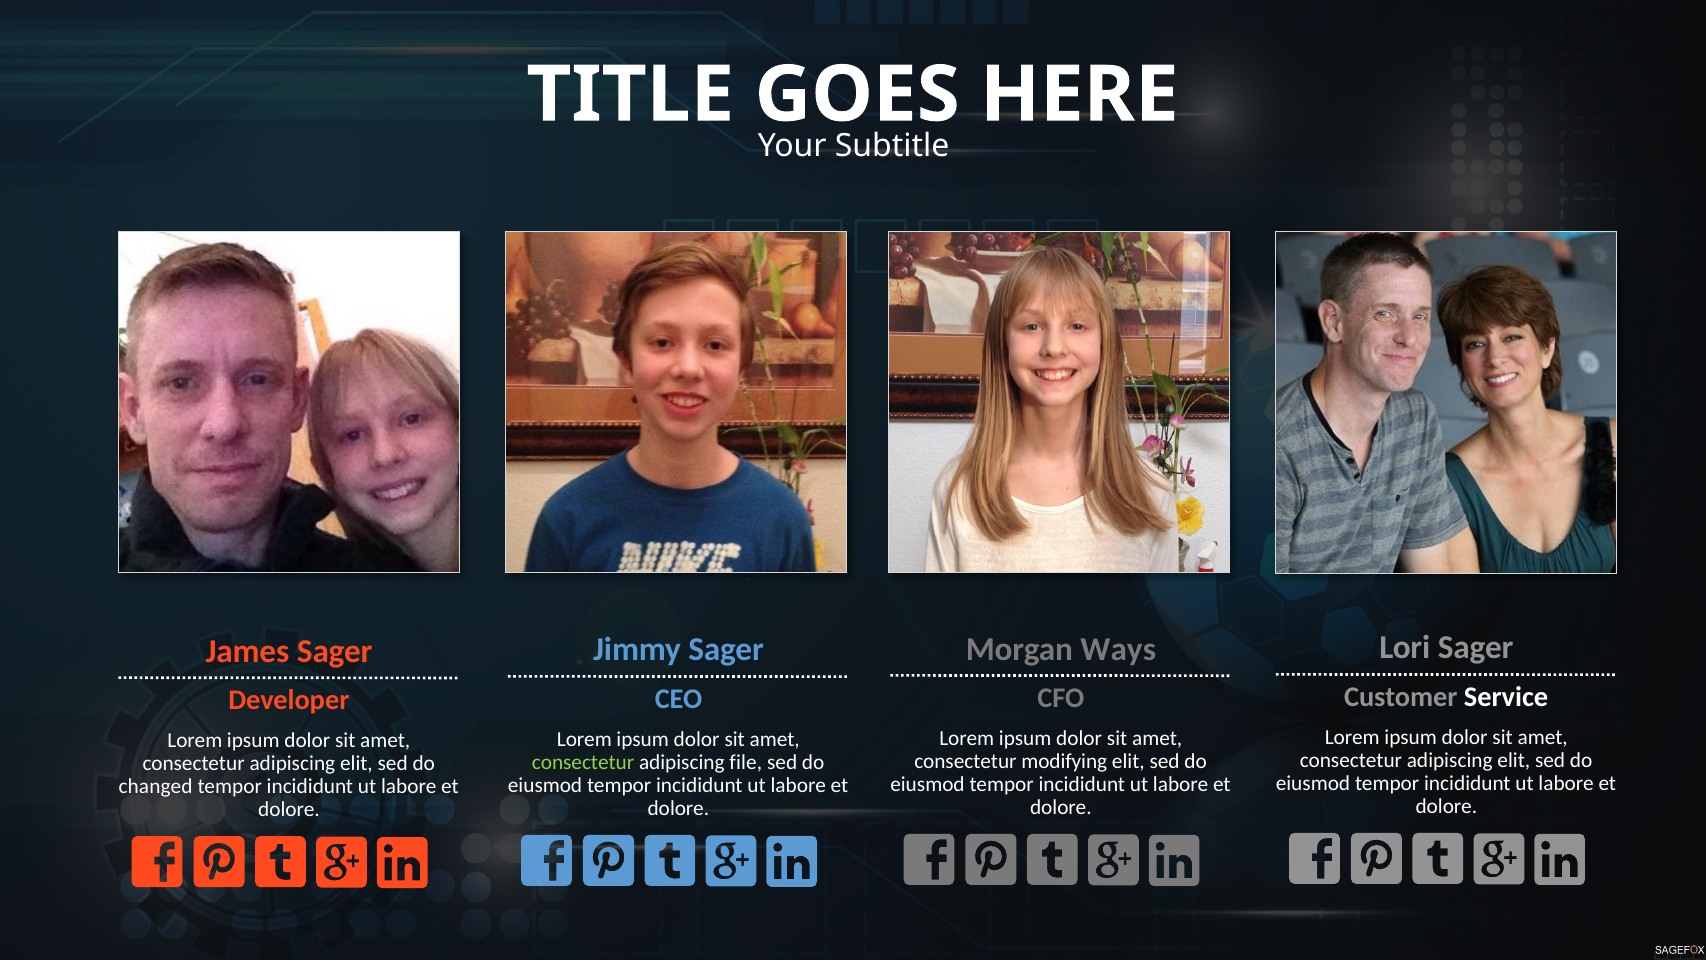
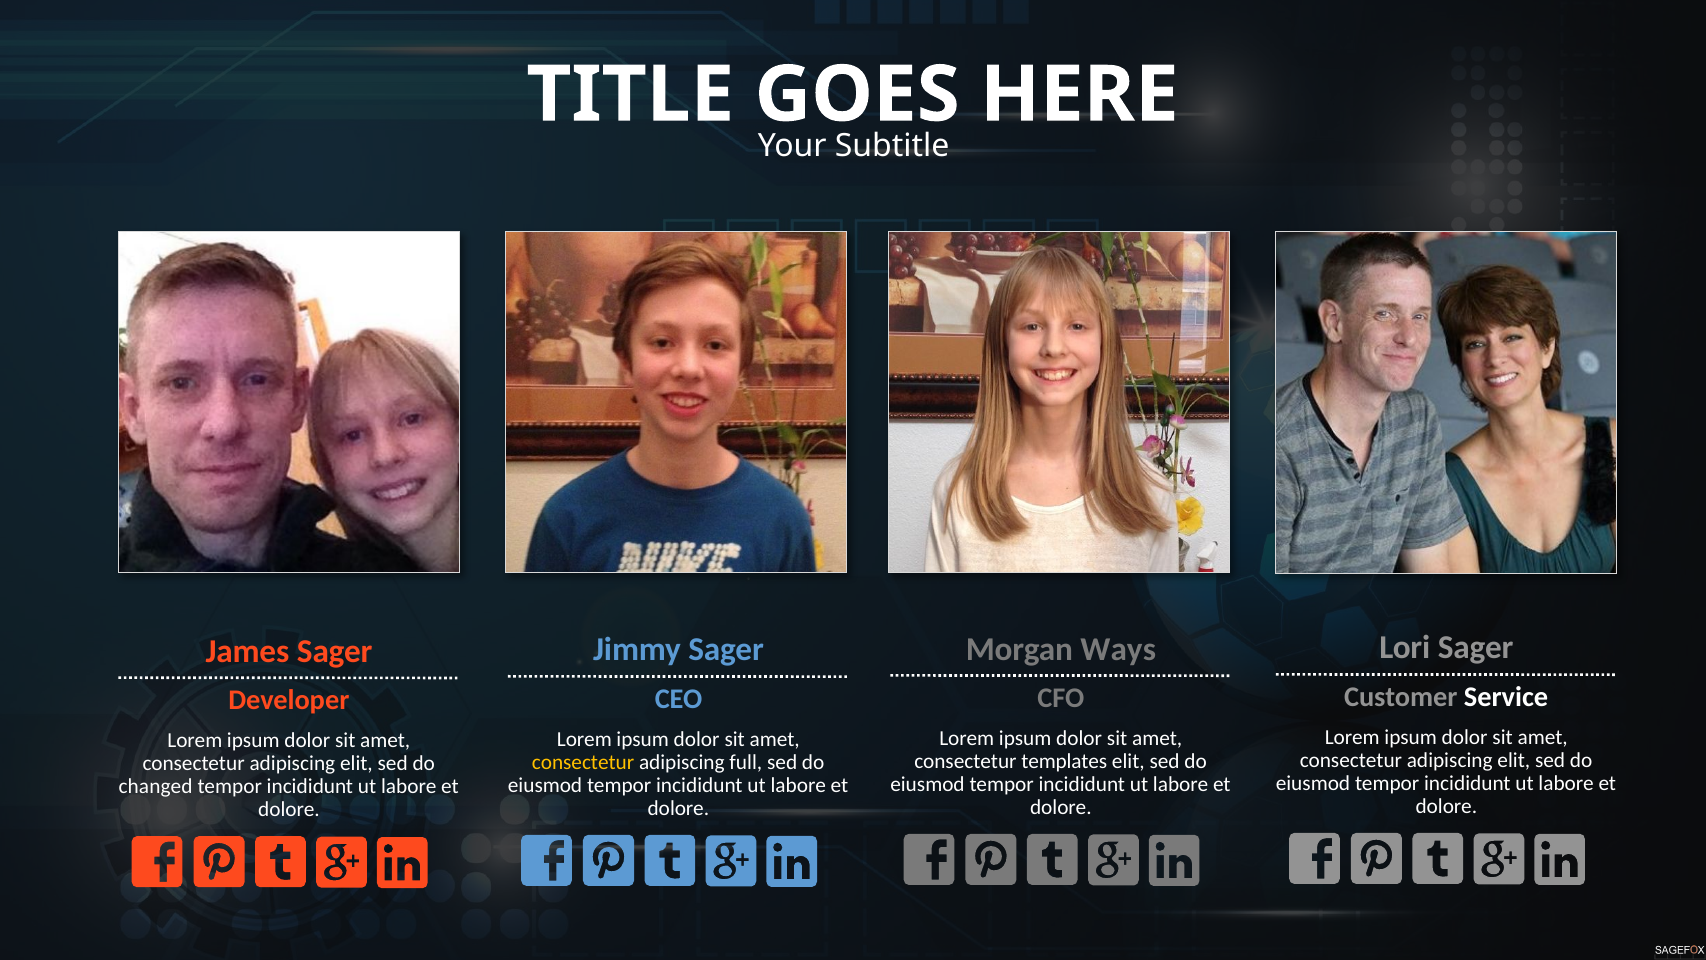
modifying: modifying -> templates (1064, 761)
consectetur colour: light green -> yellow (583, 762)
file: file -> full (746, 762)
